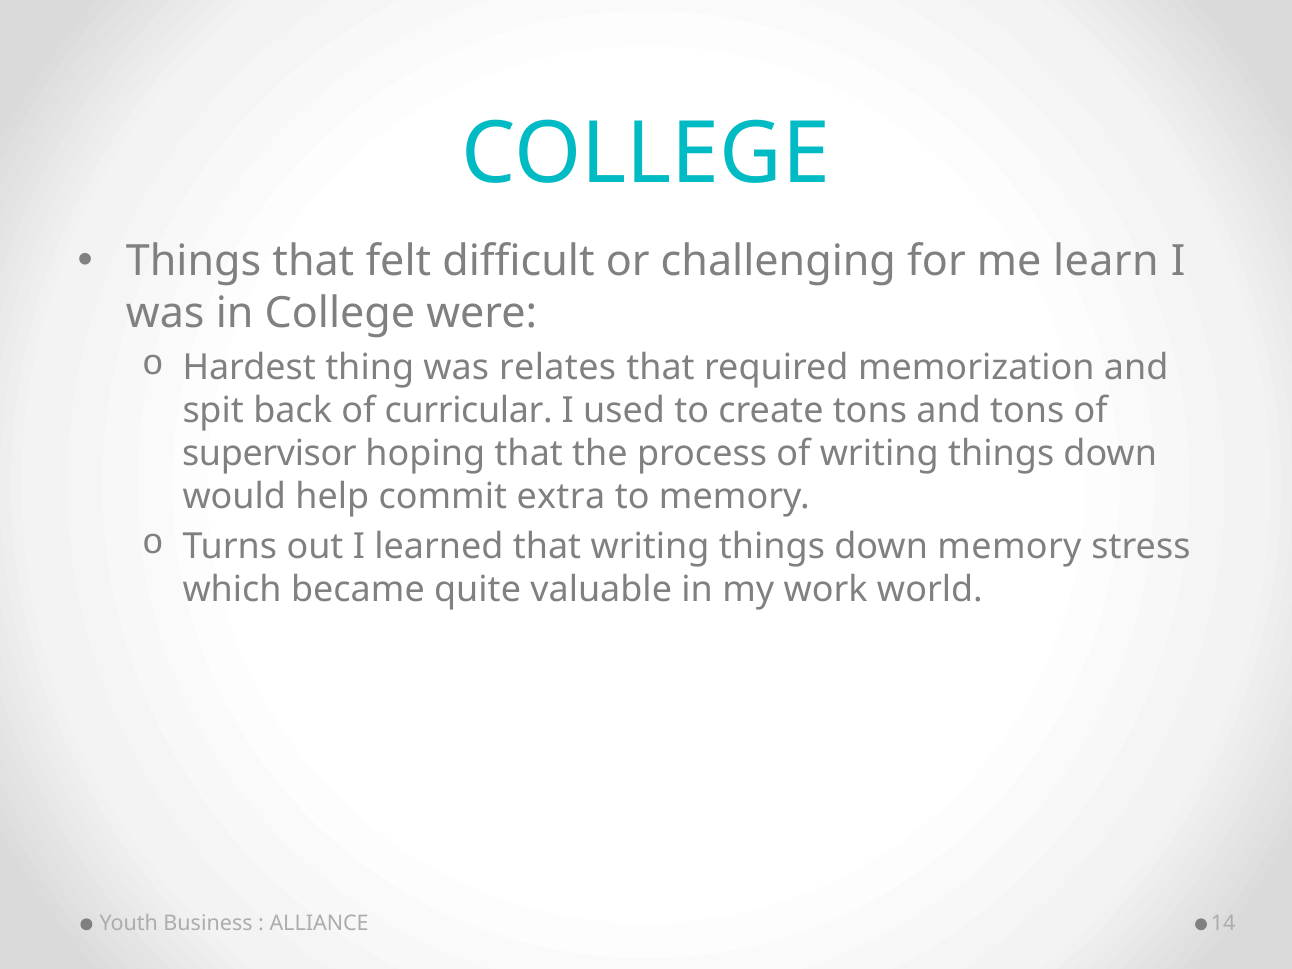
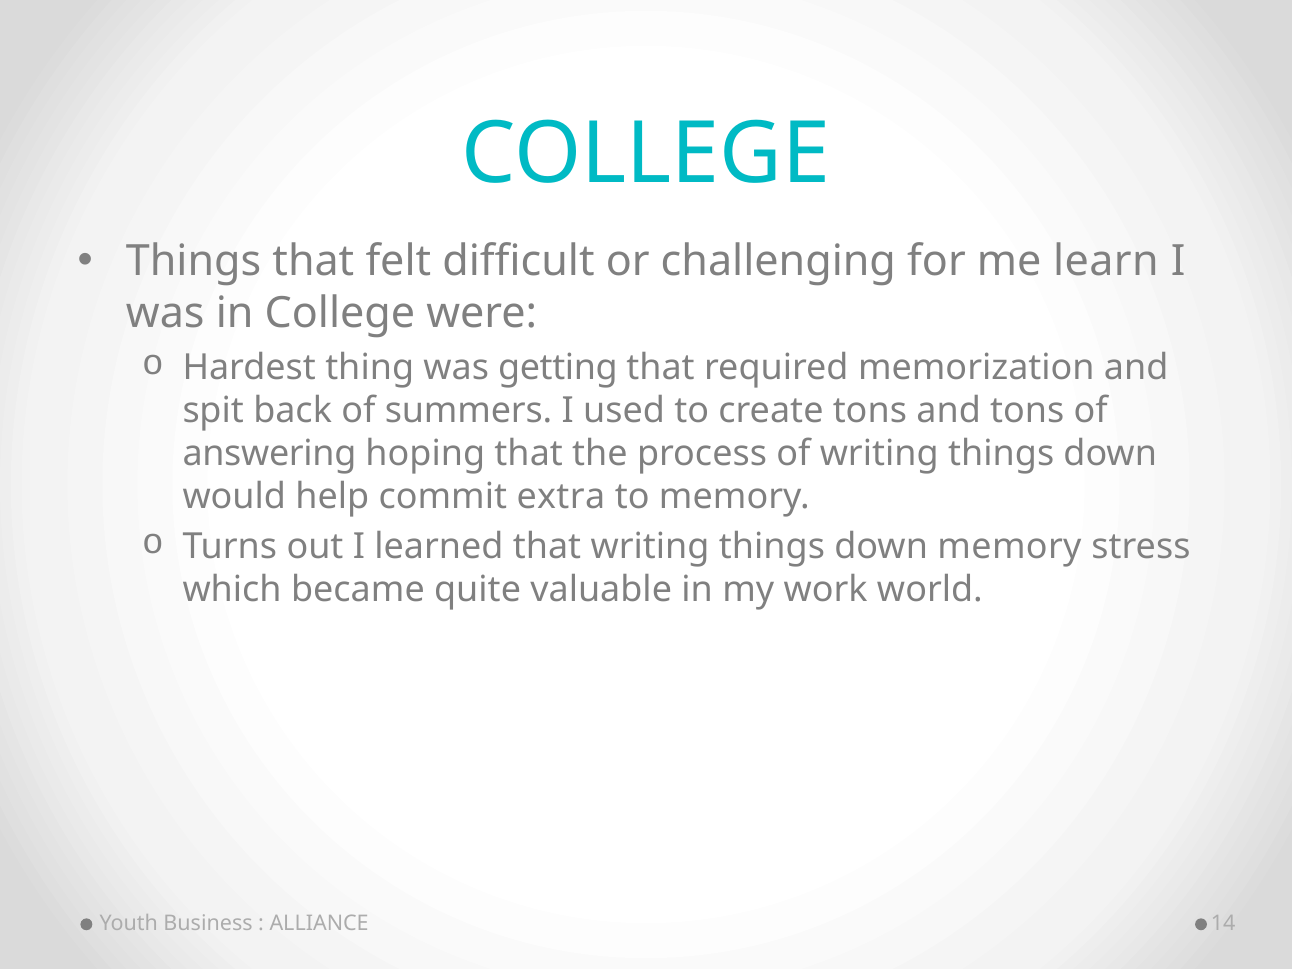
relates: relates -> getting (558, 367)
curricular: curricular -> summers (469, 410)
supervisor: supervisor -> answering (269, 453)
